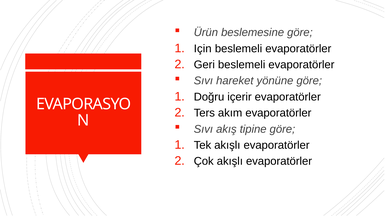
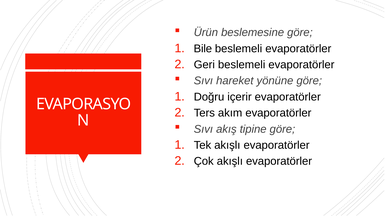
Için: Için -> Bile (203, 49)
